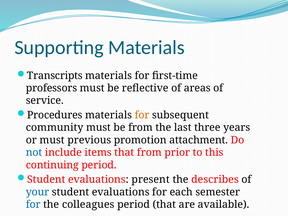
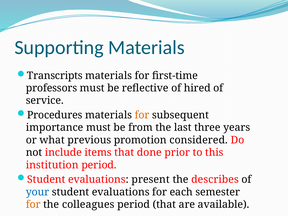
areas: areas -> hired (197, 88)
community: community -> importance (55, 128)
or must: must -> what (52, 140)
attachment: attachment -> considered (199, 140)
not colour: blue -> black (34, 152)
that from: from -> done (149, 152)
continuing: continuing -> institution (52, 165)
for colour: blue -> orange (33, 204)
